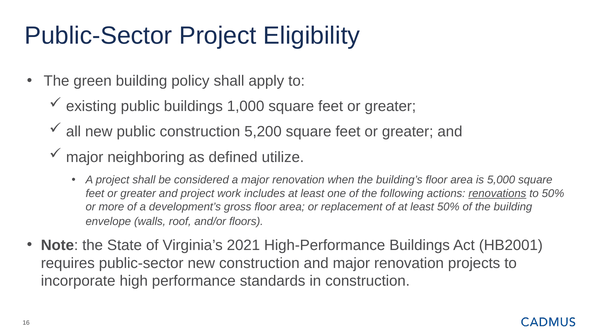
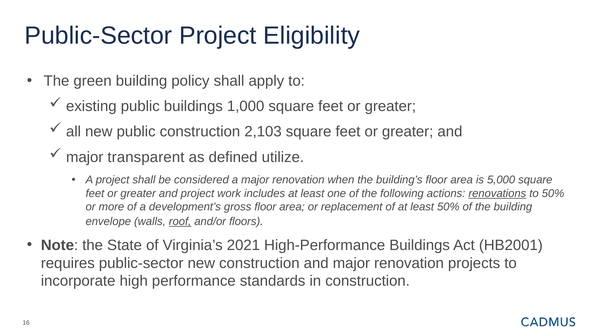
5,200: 5,200 -> 2,103 (263, 132)
neighboring: neighboring -> transparent (146, 157)
roof underline: none -> present (180, 221)
